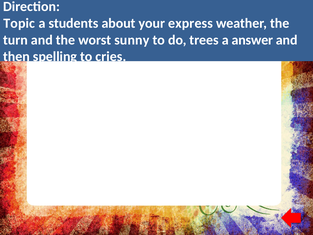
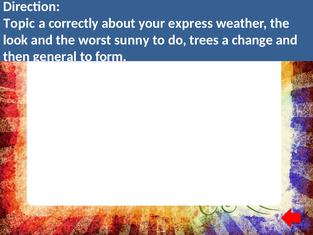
students: students -> correctly (73, 23)
turn: turn -> look (16, 40)
answer: answer -> change (252, 40)
spelling: spelling -> general (55, 57)
cries: cries -> form (111, 57)
